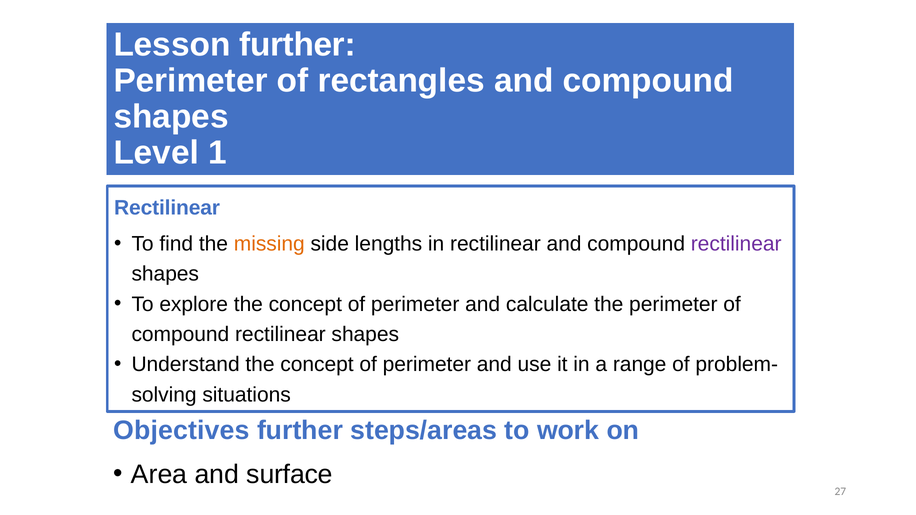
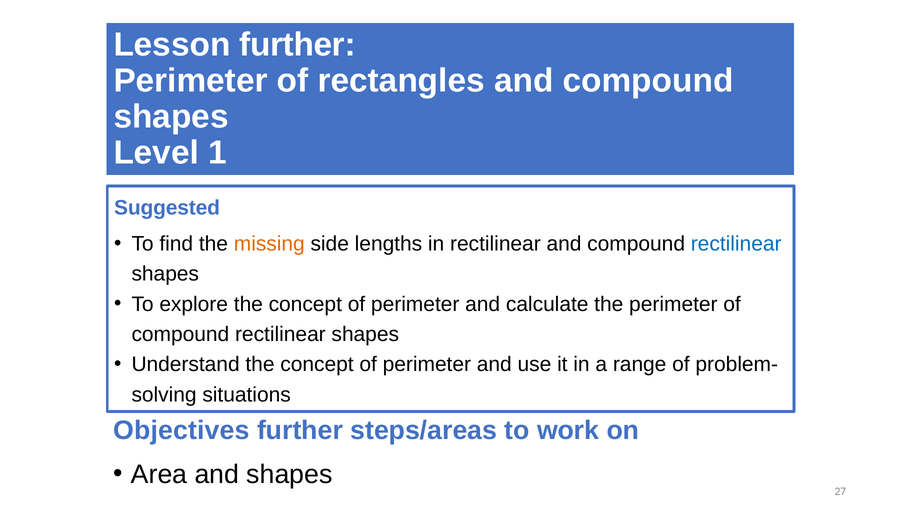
Rectilinear: Rectilinear -> Suggested (167, 208)
rectilinear colour: purple -> blue (736, 244)
and surface: surface -> shapes (289, 475)
